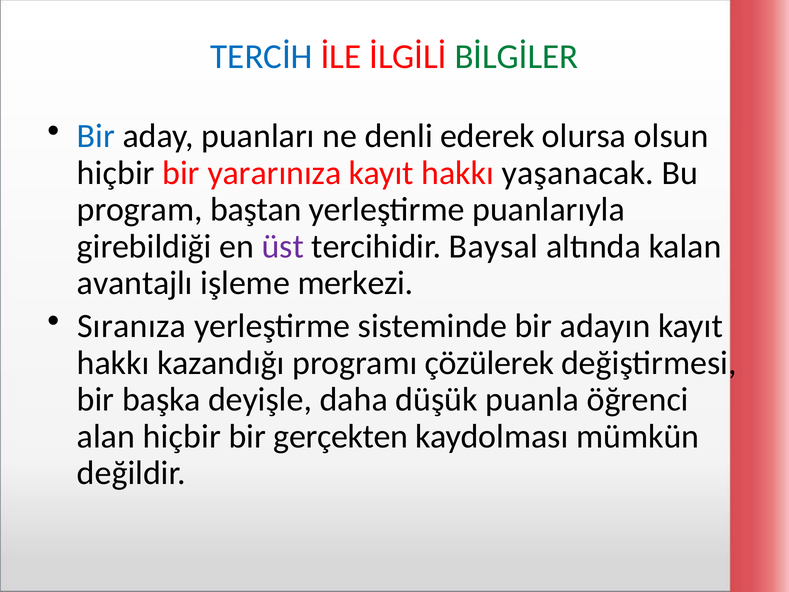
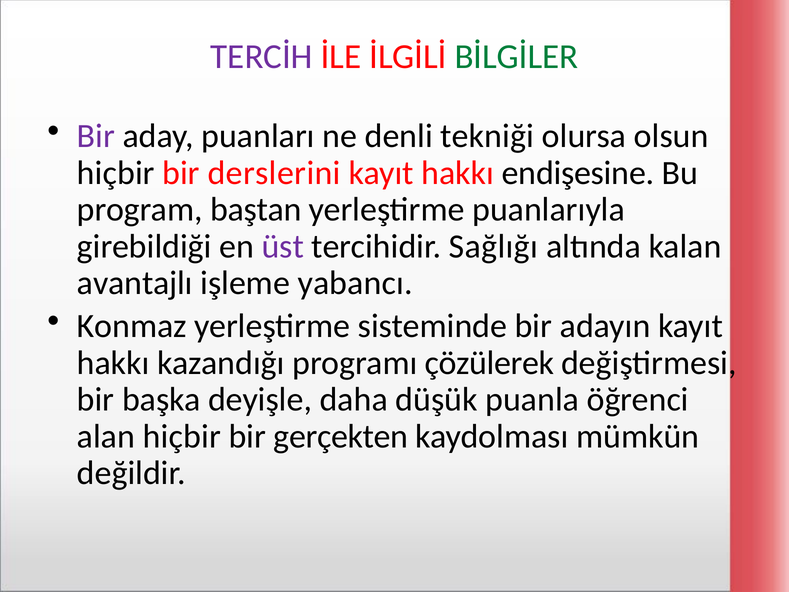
TERCİH colour: blue -> purple (262, 57)
Bir colour: blue -> purple (96, 136)
ederek: ederek -> tekniği (487, 136)
yararınıza: yararınıza -> derslerini (274, 173)
yaşanacak: yaşanacak -> endişesine (578, 173)
Baysal: Baysal -> Sağlığı (493, 246)
merkezi: merkezi -> yabancı (355, 283)
Sıranıza: Sıranıza -> Konmaz (132, 326)
